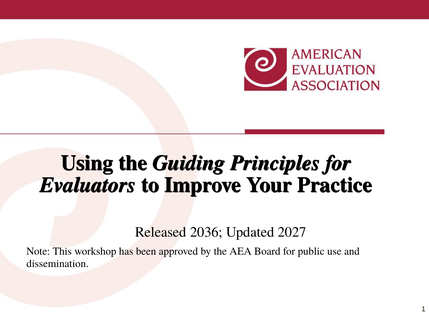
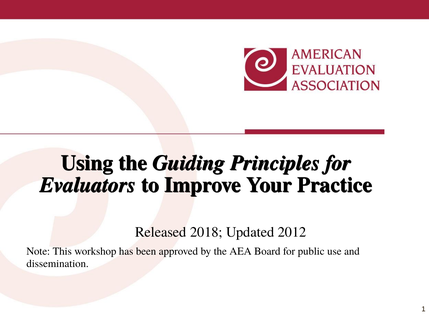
2036: 2036 -> 2018 (206, 232)
2027: 2027 -> 2012 (292, 232)
